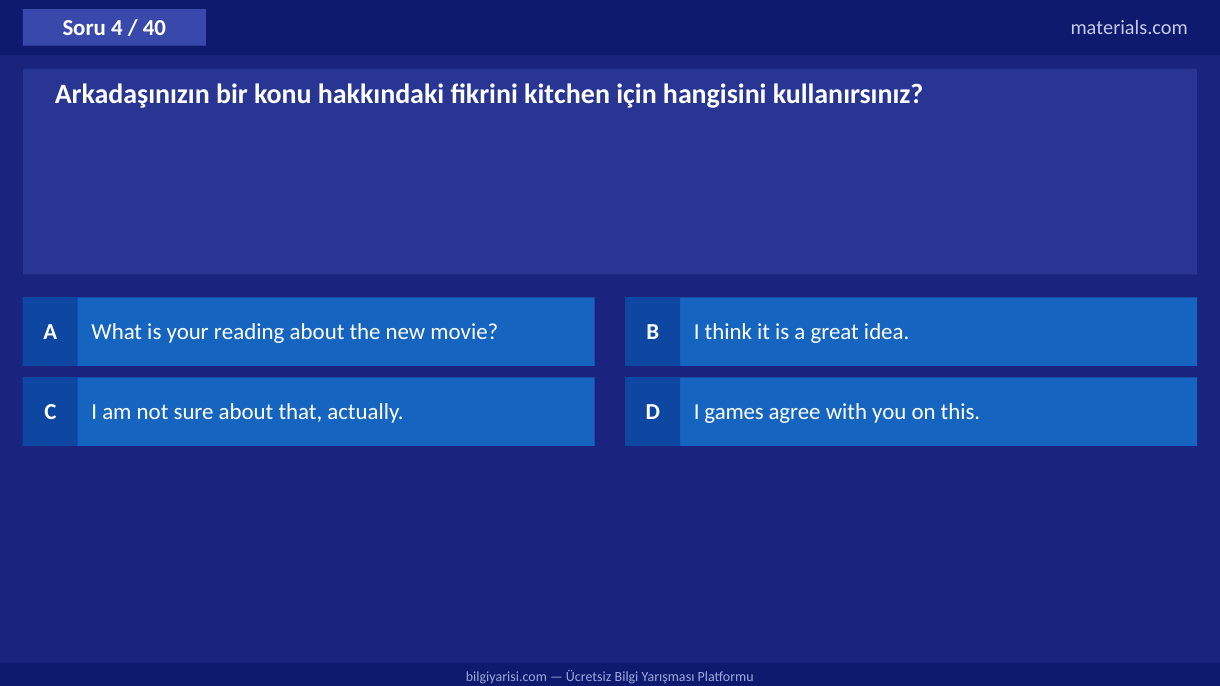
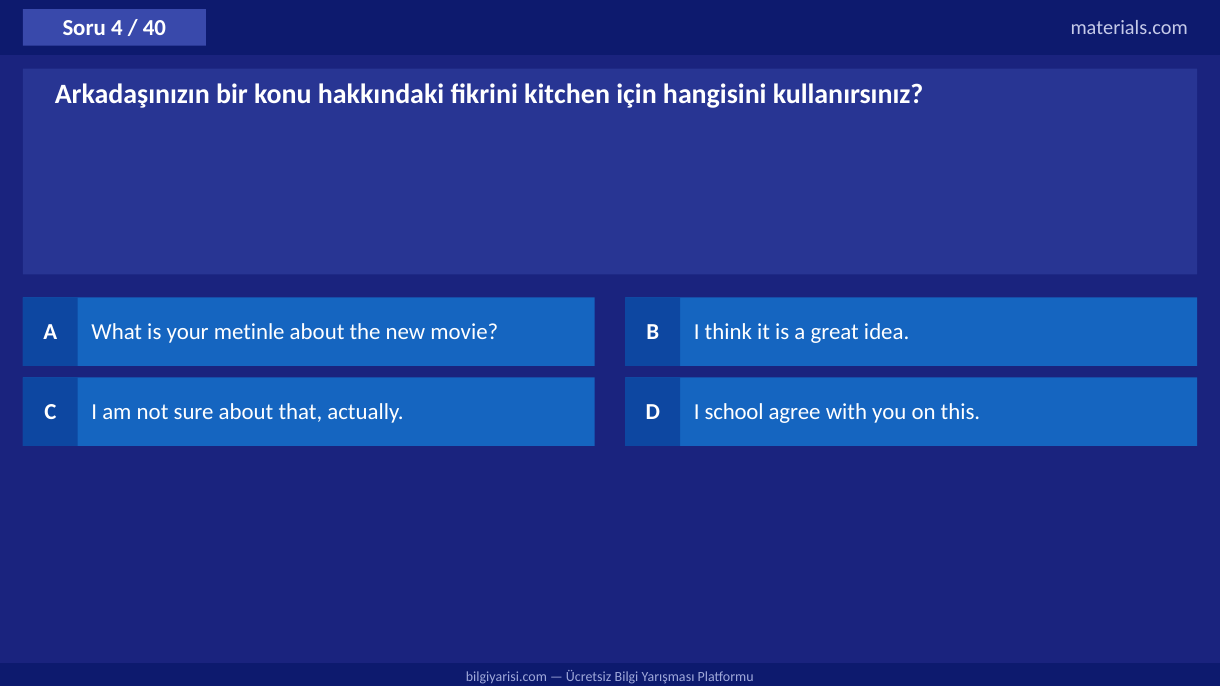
reading: reading -> metinle (249, 332)
games: games -> school (734, 412)
